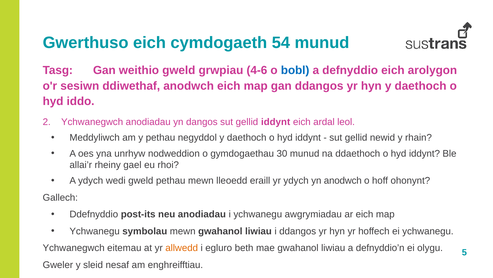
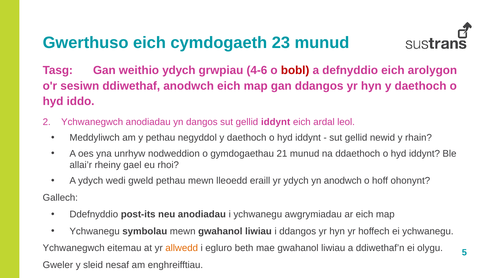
54: 54 -> 23 (281, 43)
weithio gweld: gweld -> ydych (179, 70)
bobl colour: blue -> red (295, 70)
30: 30 -> 21 (282, 153)
defnyddio’n: defnyddio’n -> ddiwethaf’n (380, 247)
